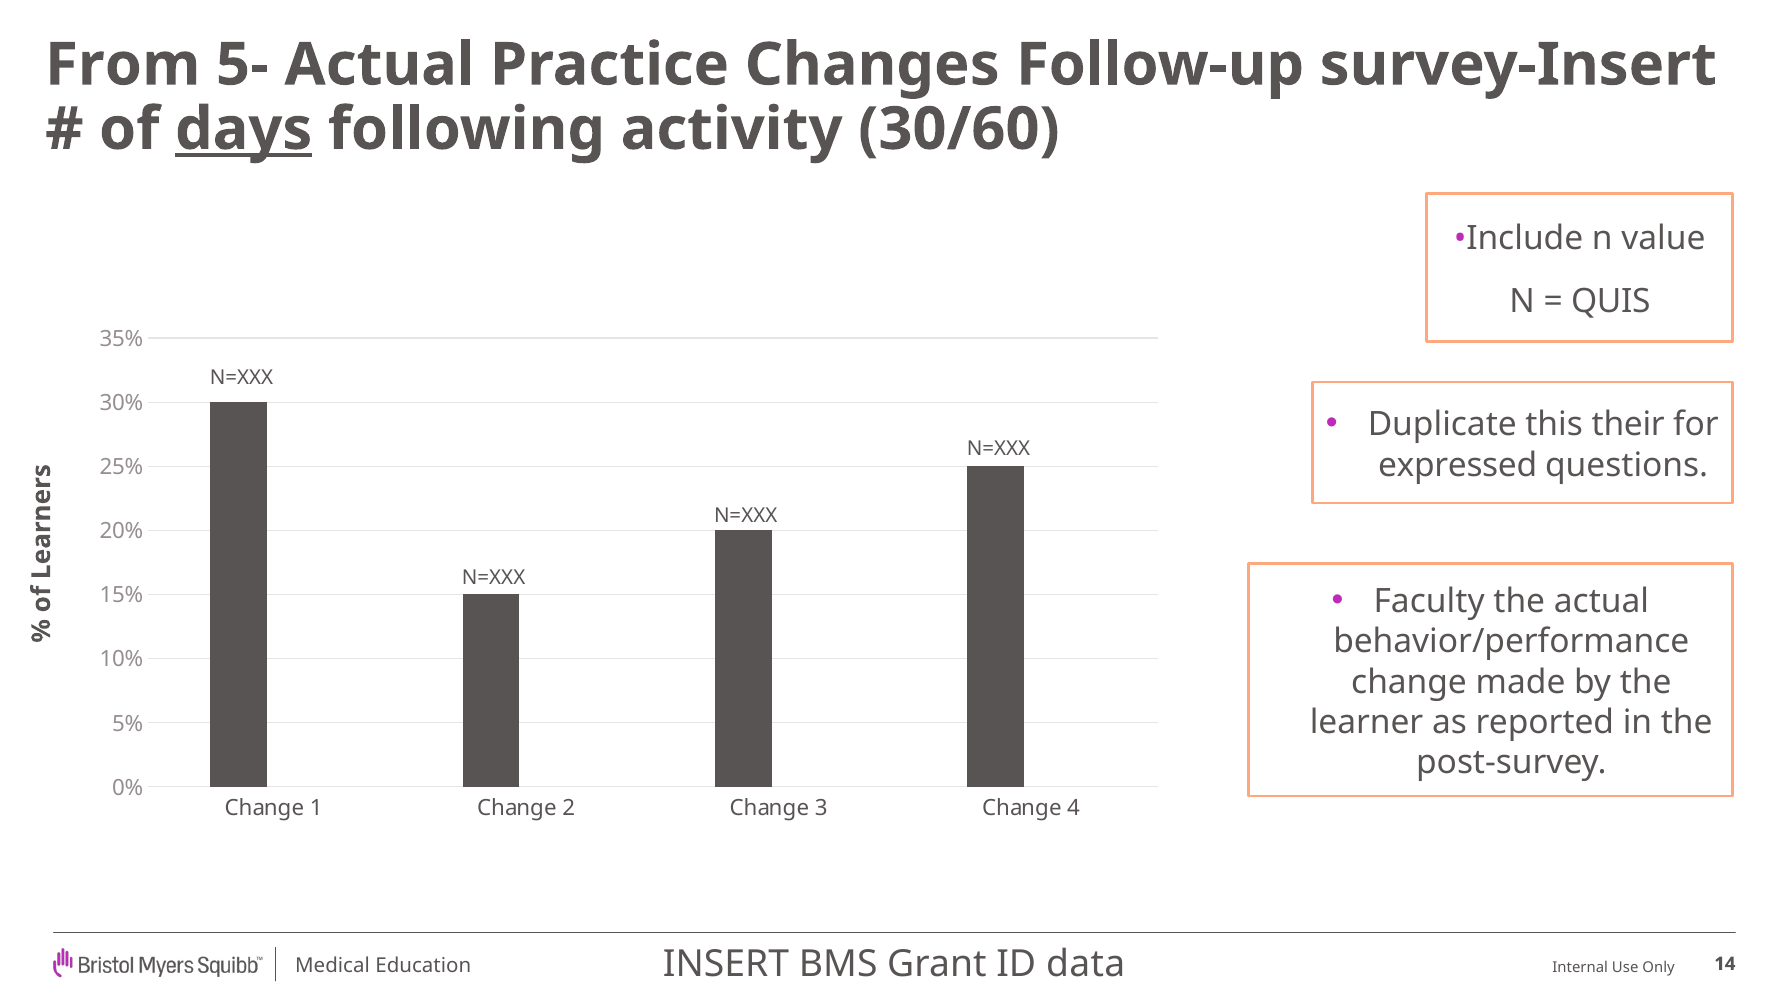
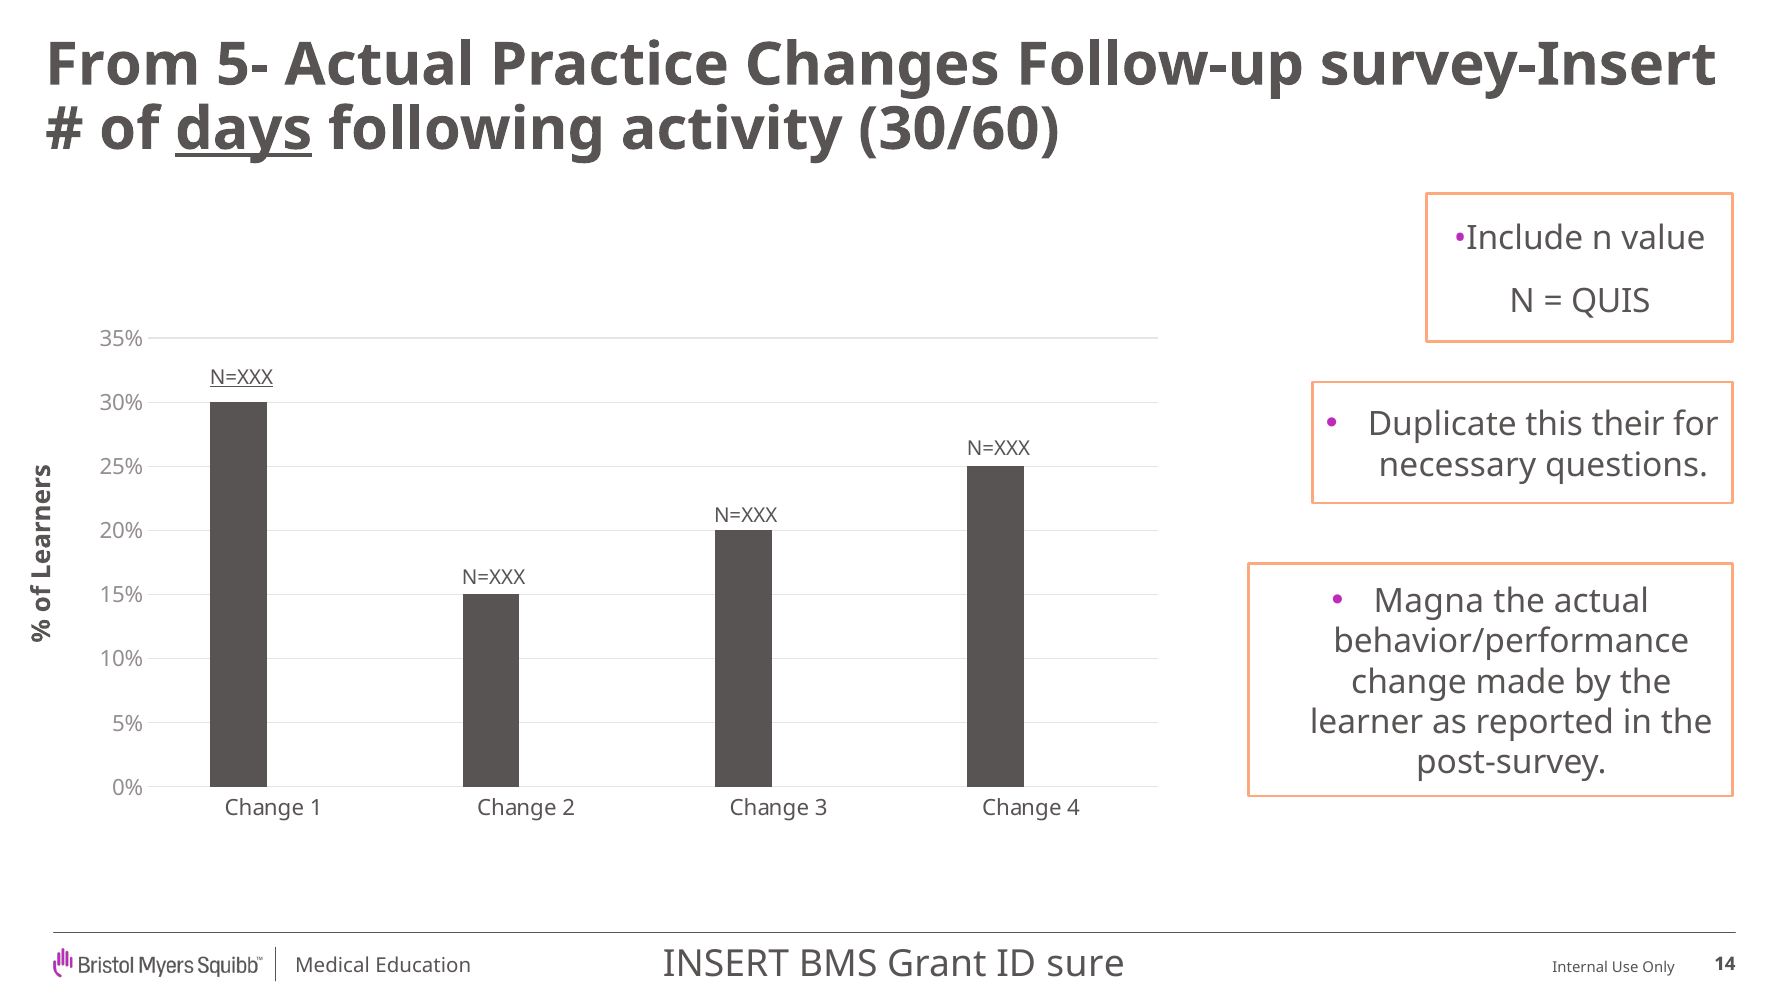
N=XXX underline: none -> present (241, 378)
expressed: expressed -> necessary (1457, 465)
Faculty: Faculty -> Magna (1429, 602)
data: data -> sure (1086, 965)
